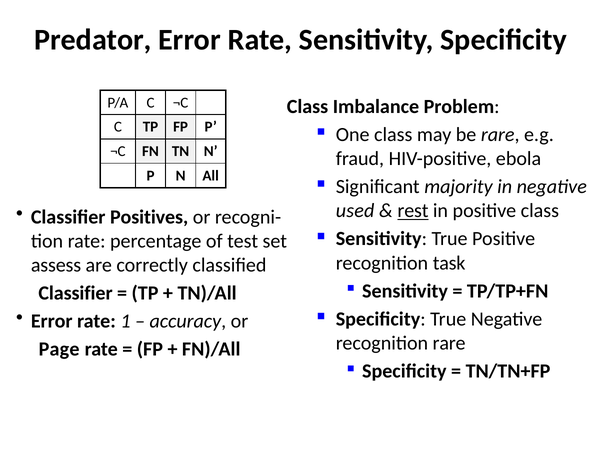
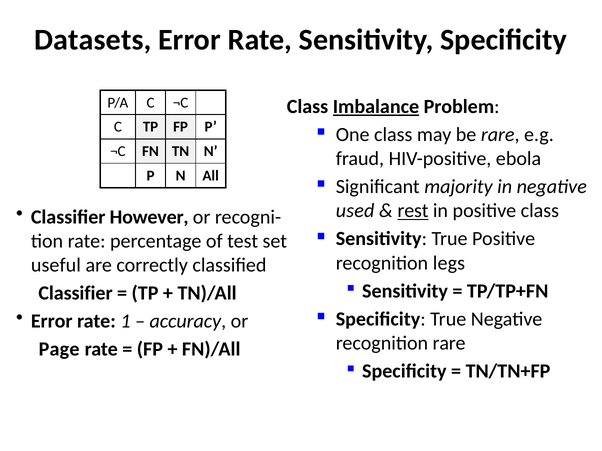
Predator: Predator -> Datasets (93, 40)
Imbalance underline: none -> present (376, 107)
Positives: Positives -> However (149, 217)
task: task -> legs (449, 263)
assess: assess -> useful (56, 265)
